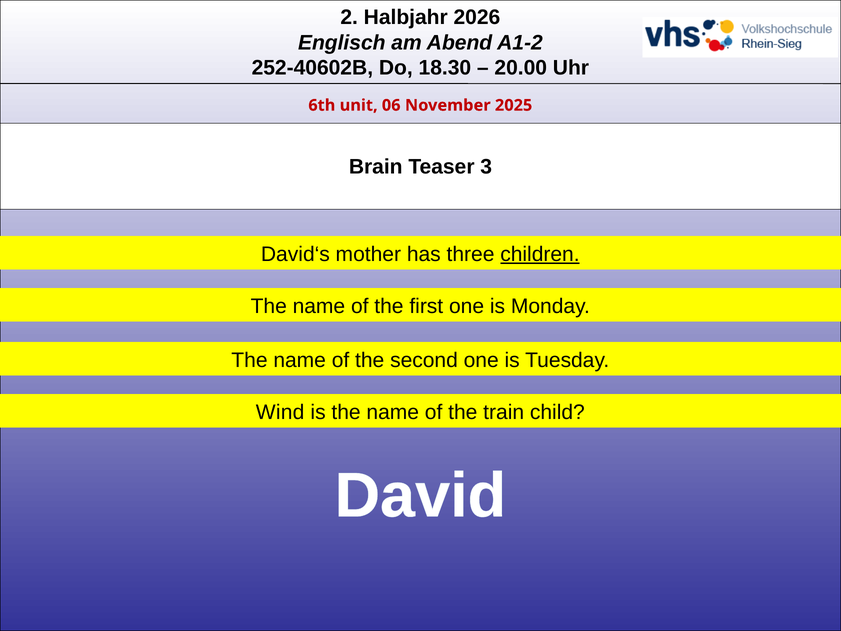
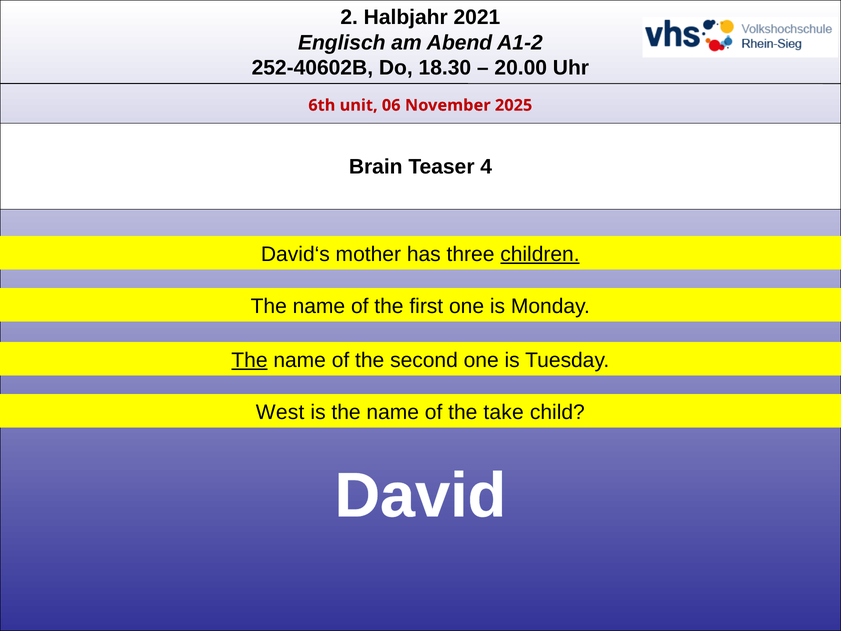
2026: 2026 -> 2021 (477, 17)
3: 3 -> 4 (486, 167)
The underline: none -> present (249, 360)
Wind: Wind -> West (280, 412)
train: train -> take (504, 412)
